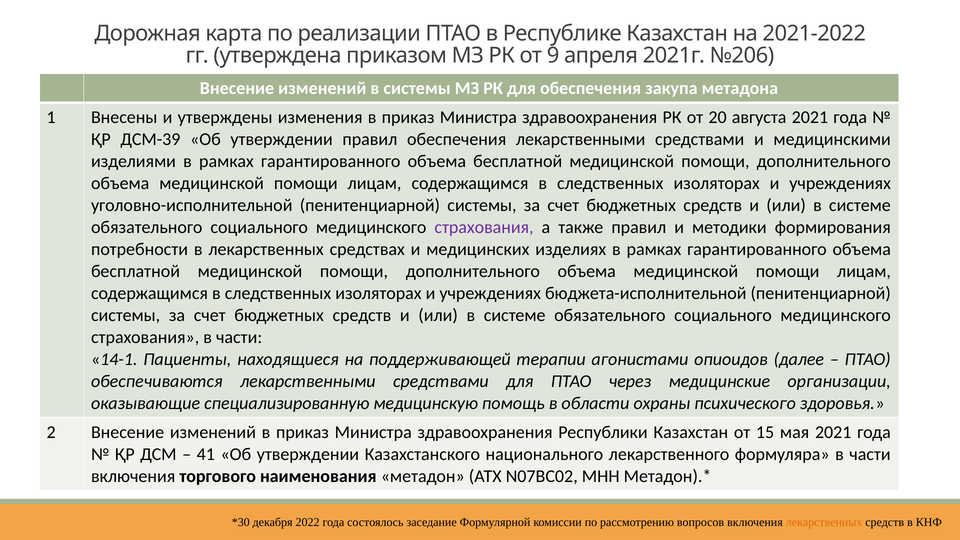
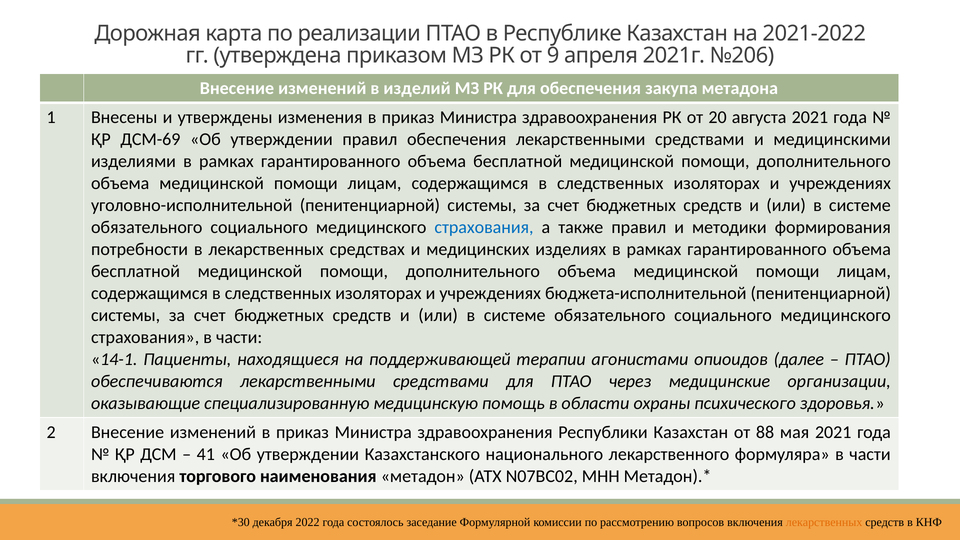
в системы: системы -> изделий (417, 88)
ДСМ-39: ДСМ-39 -> ДСМ-69 (150, 139)
страхования colour: purple -> blue (484, 227)
15: 15 -> 88 (765, 432)
